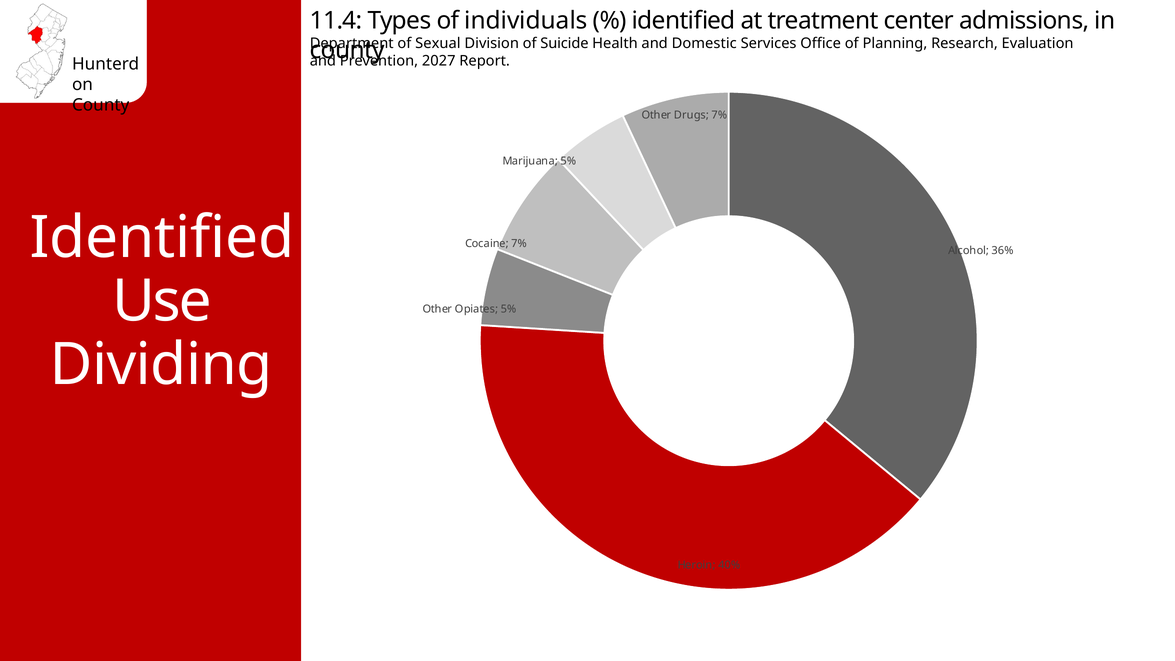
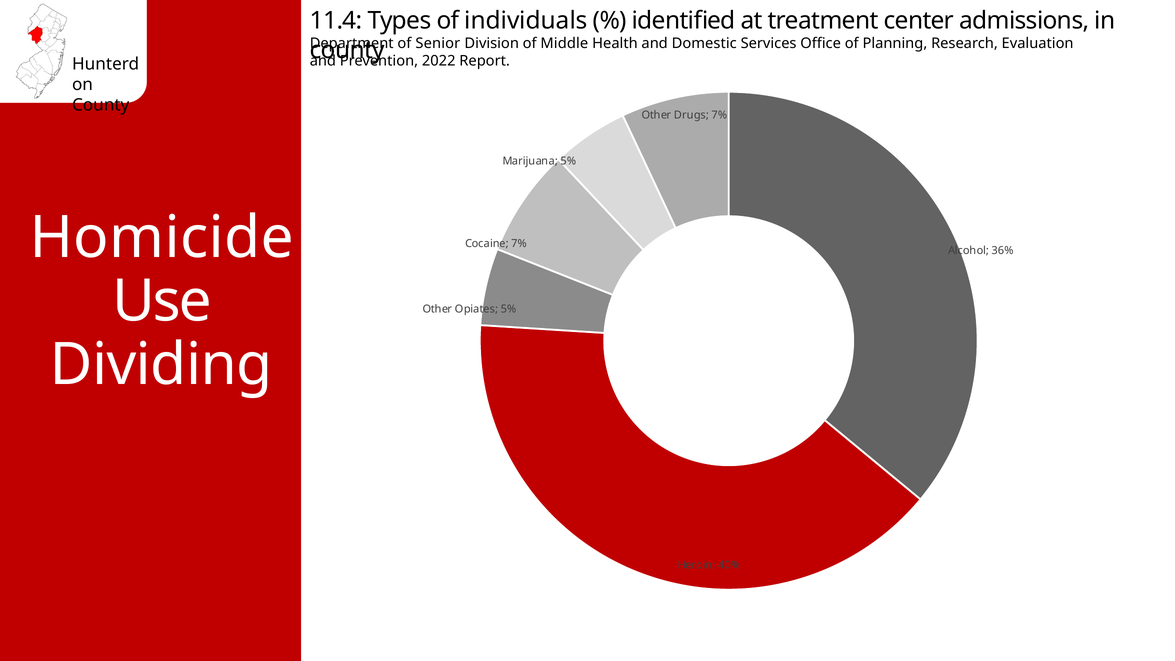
Sexual: Sexual -> Senior (438, 43)
Suicide: Suicide -> Middle (564, 43)
2027: 2027 -> 2022 (439, 61)
Identified: Identified -> Homicide (162, 238)
